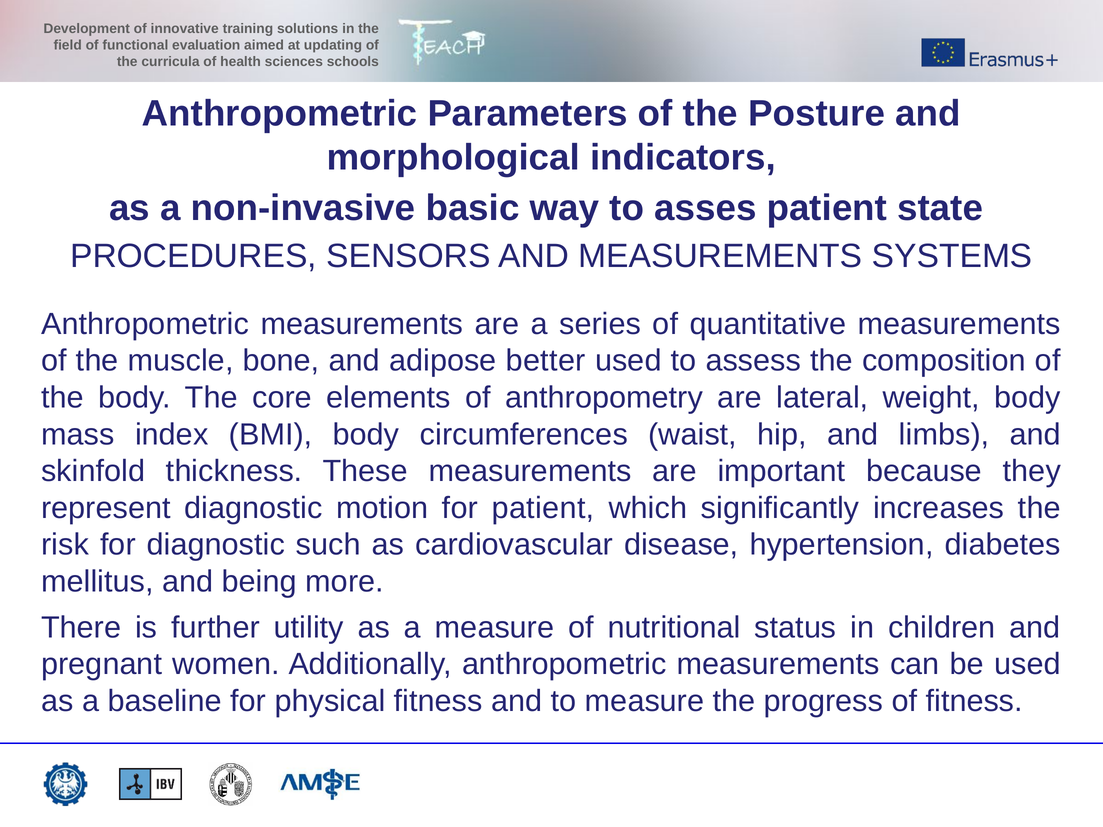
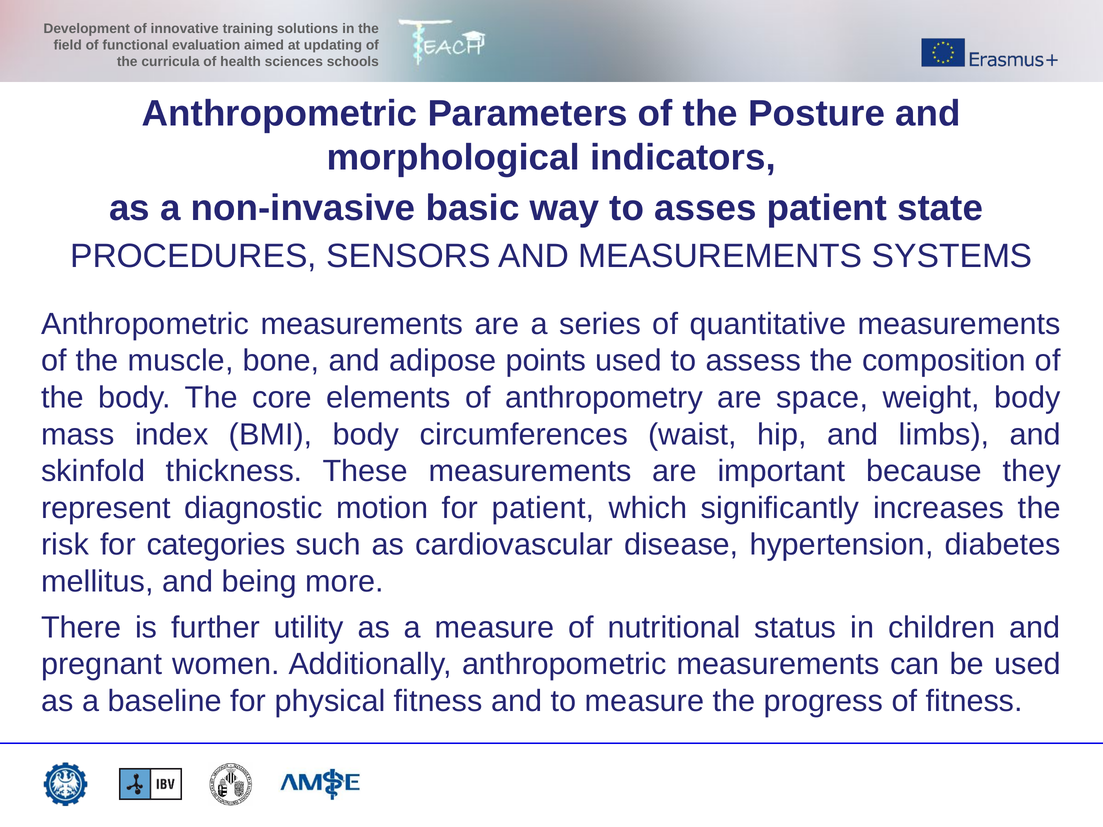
better: better -> points (546, 361)
lateral: lateral -> space (822, 398)
for diagnostic: diagnostic -> categories (216, 545)
